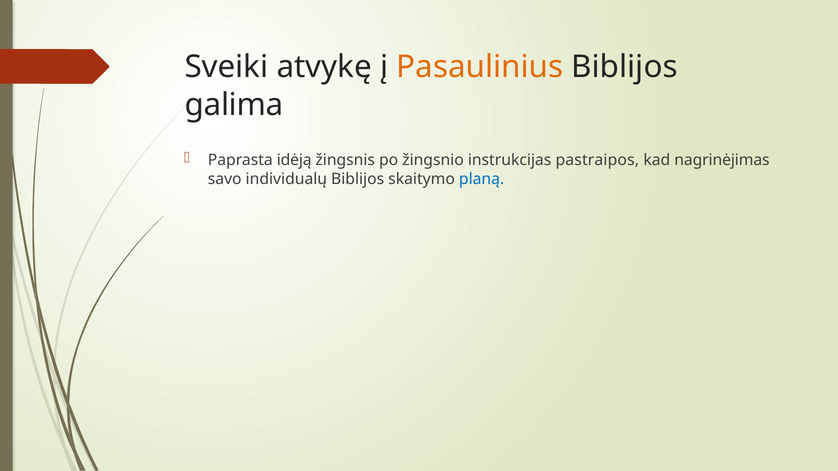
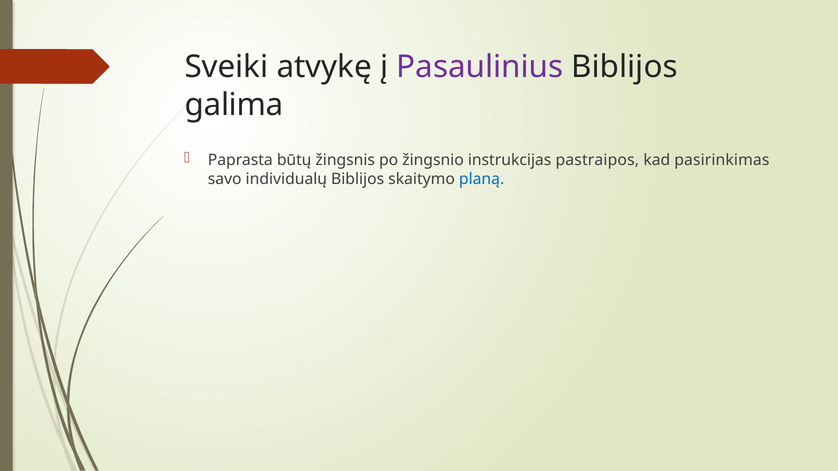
Pasaulinius colour: orange -> purple (480, 67)
idėją: idėją -> būtų (294, 160)
nagrinėjimas: nagrinėjimas -> pasirinkimas (722, 160)
